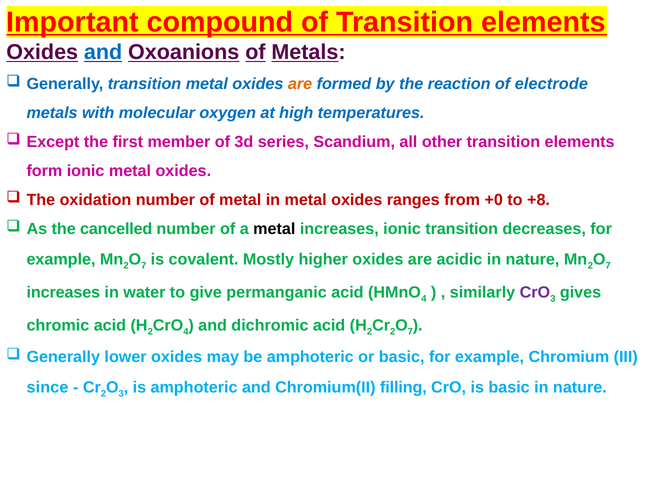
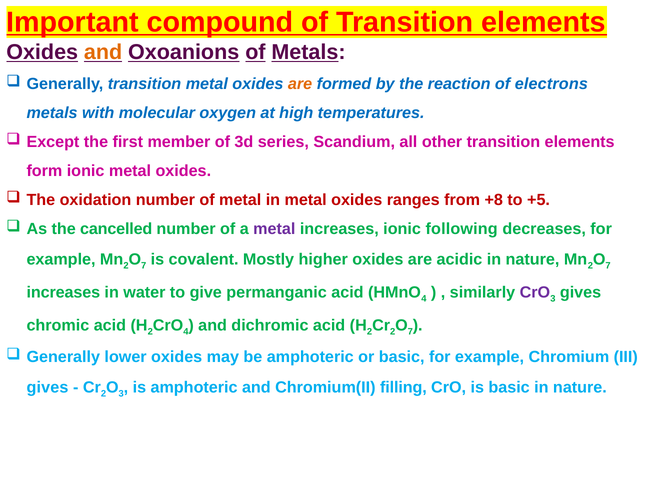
and colour: blue -> orange (103, 52)
electrode: electrode -> electrons (551, 84)
+0: +0 -> +8 (494, 200)
+8: +8 -> +5 (539, 200)
metal colour: black -> purple (274, 229)
ionic transition: transition -> following (462, 229)
since: since -> gives (47, 388)
